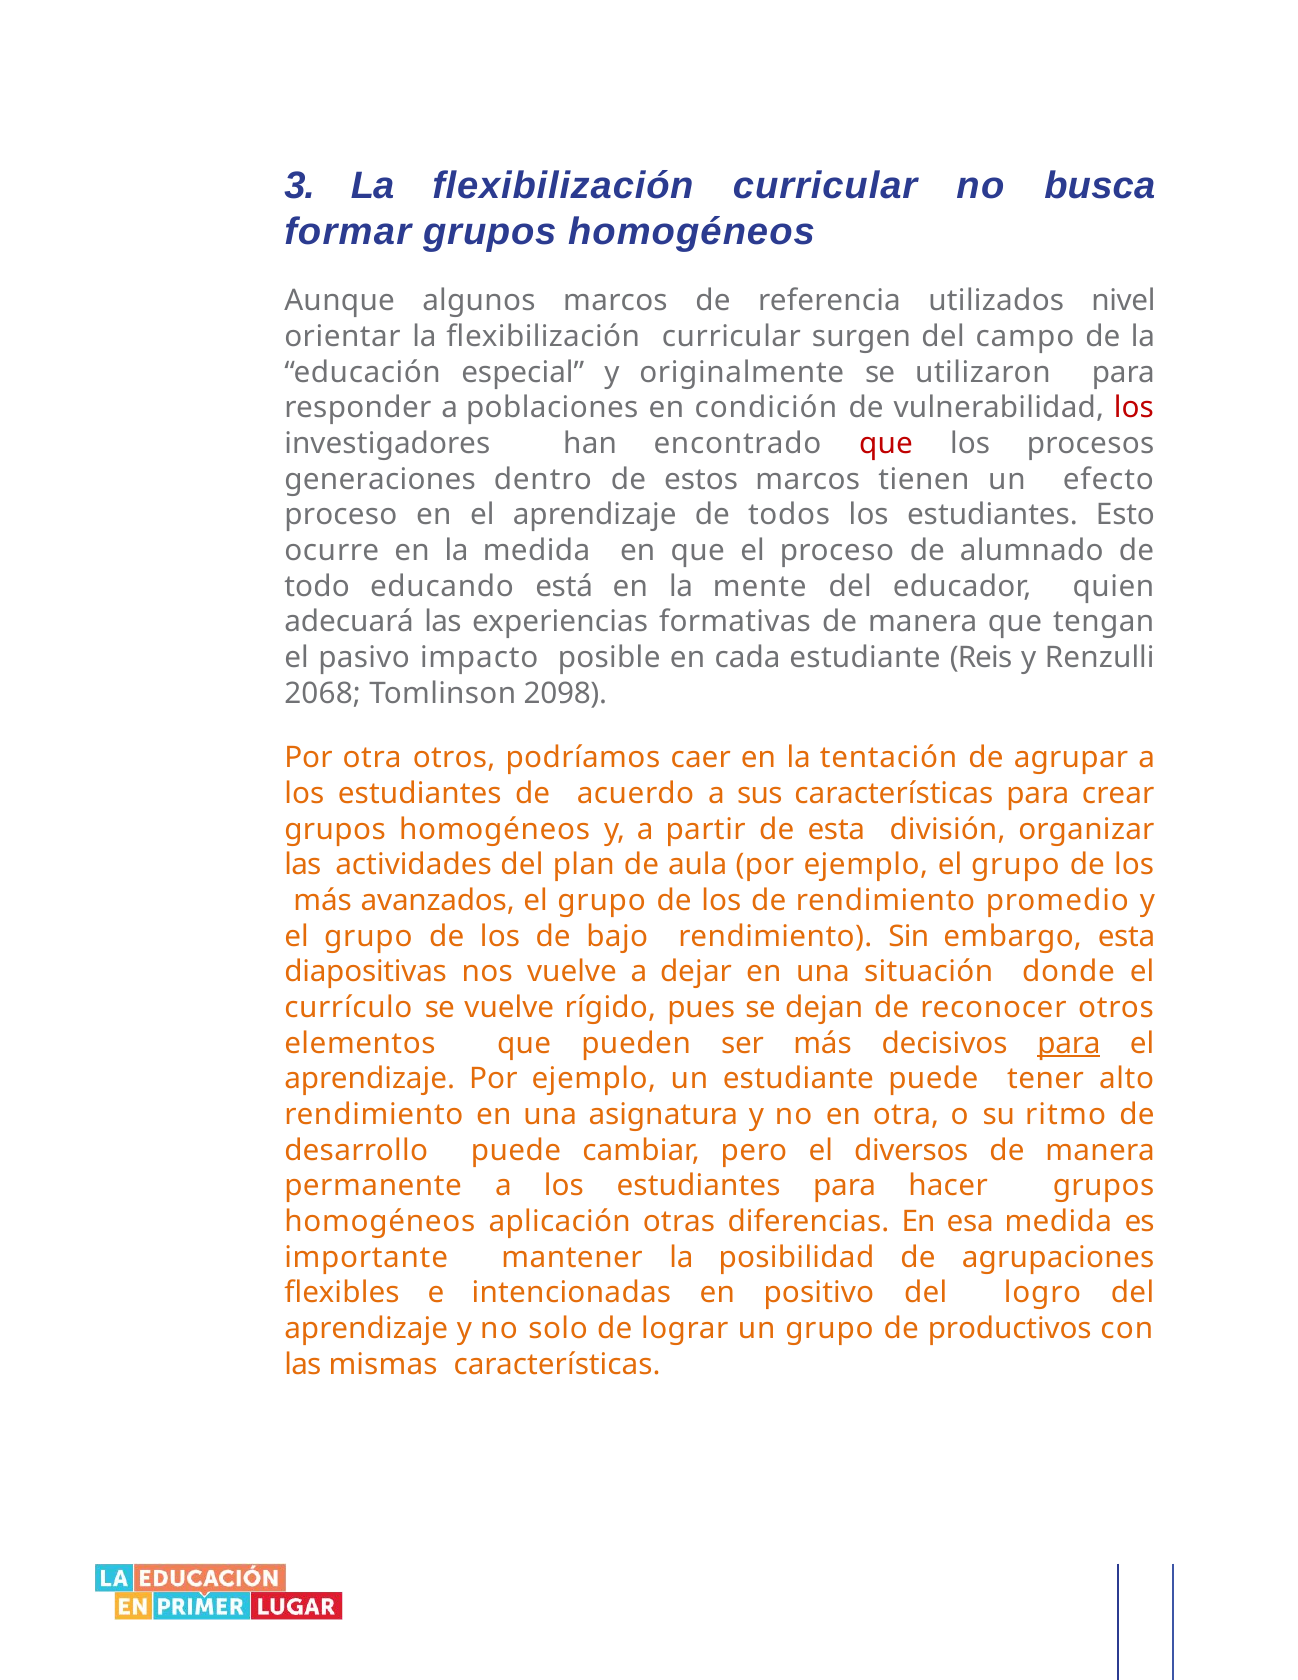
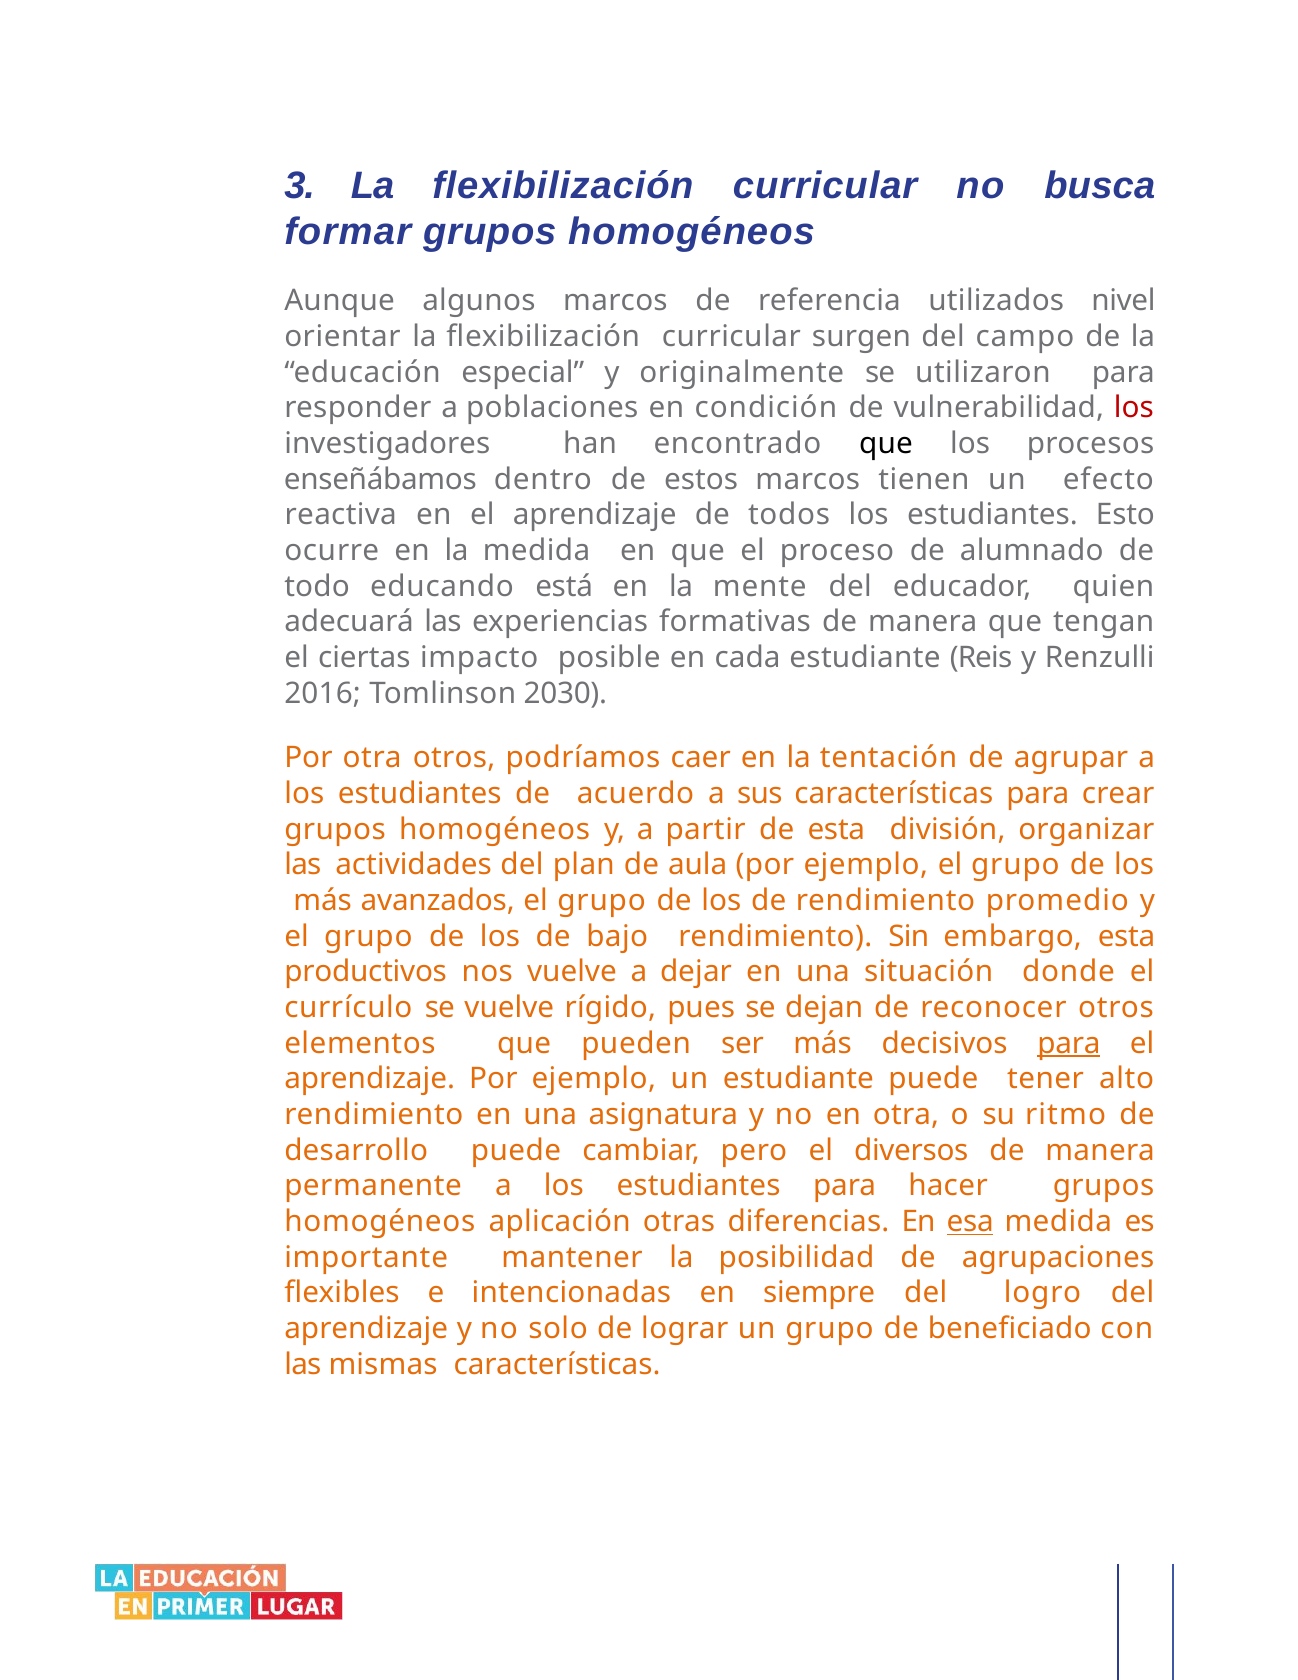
que colour: red -> black (886, 444)
generaciones: generaciones -> enseñábamos (380, 479)
proceso: proceso -> reactiva (341, 515)
pasivo: pasivo -> ciertas (364, 657)
2068: 2068 -> 2016 (323, 693)
2098: 2098 -> 2030 (565, 693)
diapositivas: diapositivas -> productivos (366, 972)
esa underline: none -> present (970, 1222)
positivo: positivo -> siempre (819, 1293)
productivos: productivos -> beneficiado (1010, 1328)
